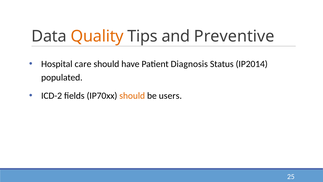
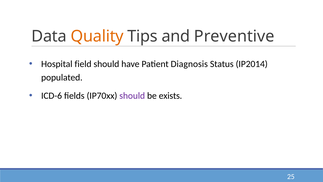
care: care -> field (83, 64)
ICD-2: ICD-2 -> ICD-6 (52, 96)
should colour: orange -> purple (132, 96)
users: users -> exists (170, 96)
